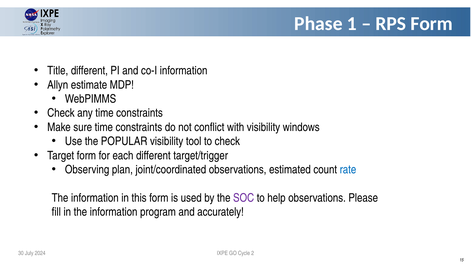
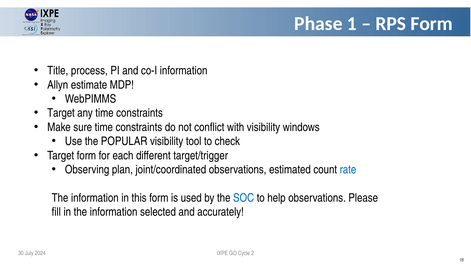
Title different: different -> process (89, 71)
Check: Check -> Target (61, 113)
SOC colour: purple -> blue (244, 198)
program: program -> selected (158, 212)
